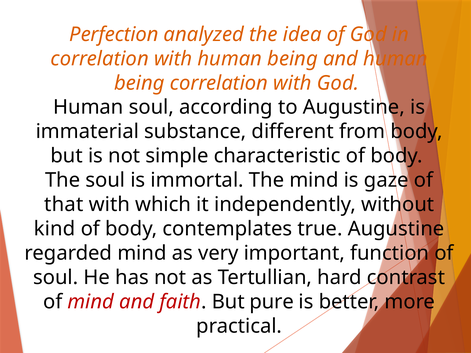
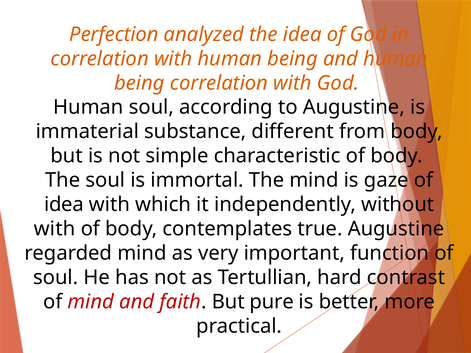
that: that -> idea (64, 205)
kind: kind -> with (55, 229)
